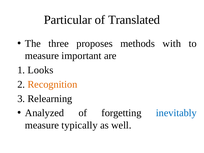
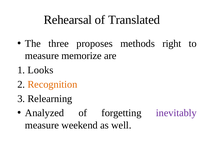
Particular: Particular -> Rehearsal (68, 20)
with: with -> right (172, 44)
important: important -> memorize (82, 56)
inevitably colour: blue -> purple (176, 113)
typically: typically -> weekend (80, 125)
